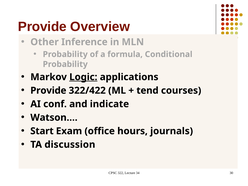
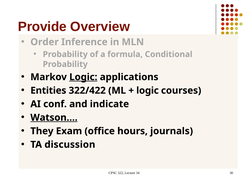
Other: Other -> Order (45, 42)
Provide: Provide -> Entities (48, 91)
tend: tend -> logic (148, 91)
Watson… underline: none -> present (54, 118)
Start: Start -> They (42, 131)
